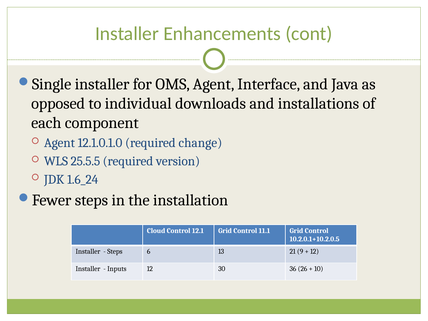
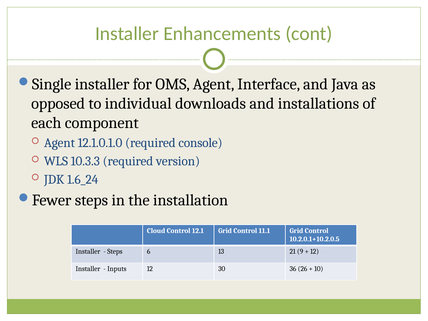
change: change -> console (201, 143)
25.5.5: 25.5.5 -> 10.3.3 (85, 161)
